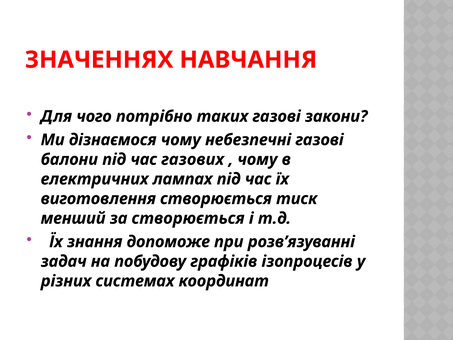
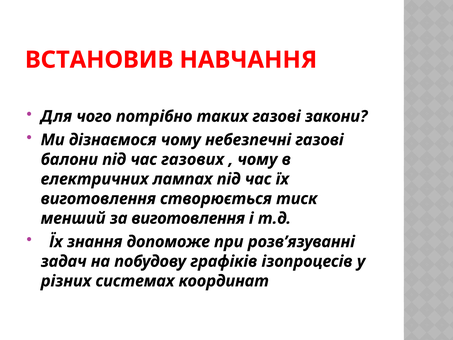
ЗНАЧЕННЯХ: ЗНАЧЕННЯХ -> ВСТАНОВИВ (99, 60)
за створюється: створюється -> виготовлення (188, 218)
